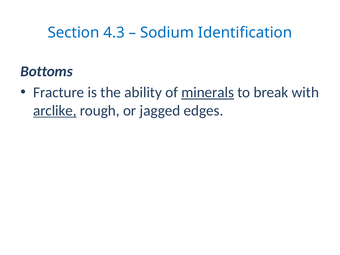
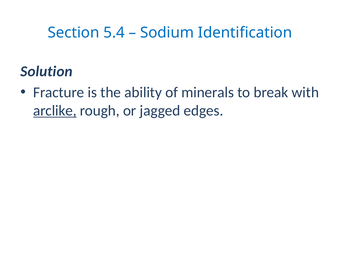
4.3: 4.3 -> 5.4 (114, 33)
Bottoms: Bottoms -> Solution (46, 71)
minerals underline: present -> none (208, 92)
